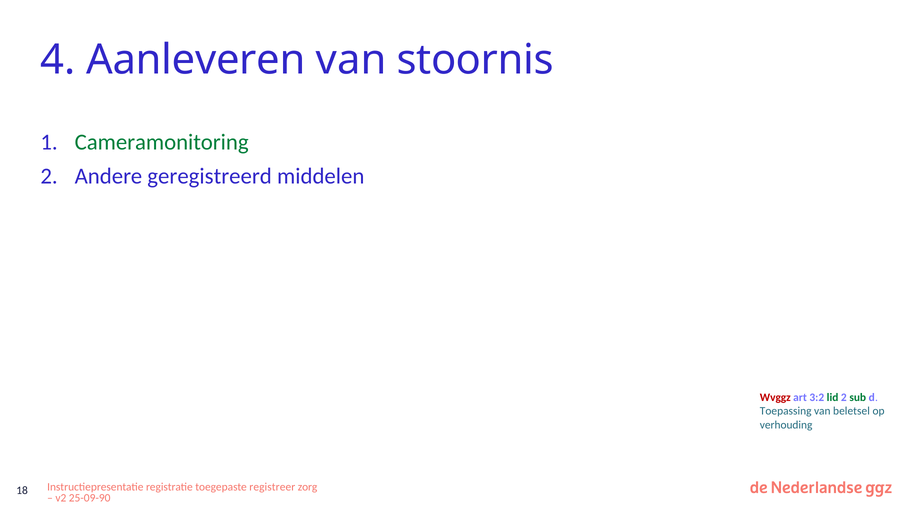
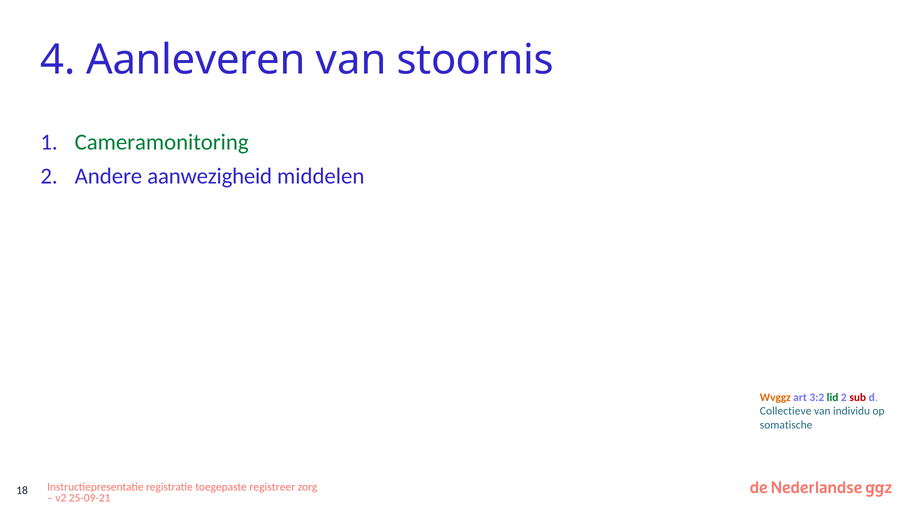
geregistreerd: geregistreerd -> aanwezigheid (210, 176)
Wvggz colour: red -> orange (775, 397)
sub colour: green -> red (858, 397)
Toepassing: Toepassing -> Collectieve (786, 411)
beletsel: beletsel -> individu (852, 411)
verhouding: verhouding -> somatische (786, 425)
25-09-90: 25-09-90 -> 25-09-21 (90, 498)
